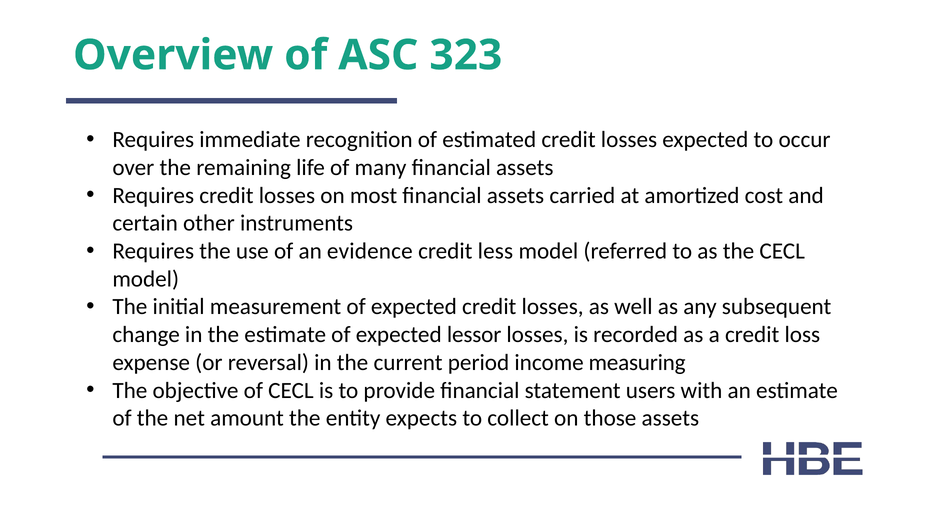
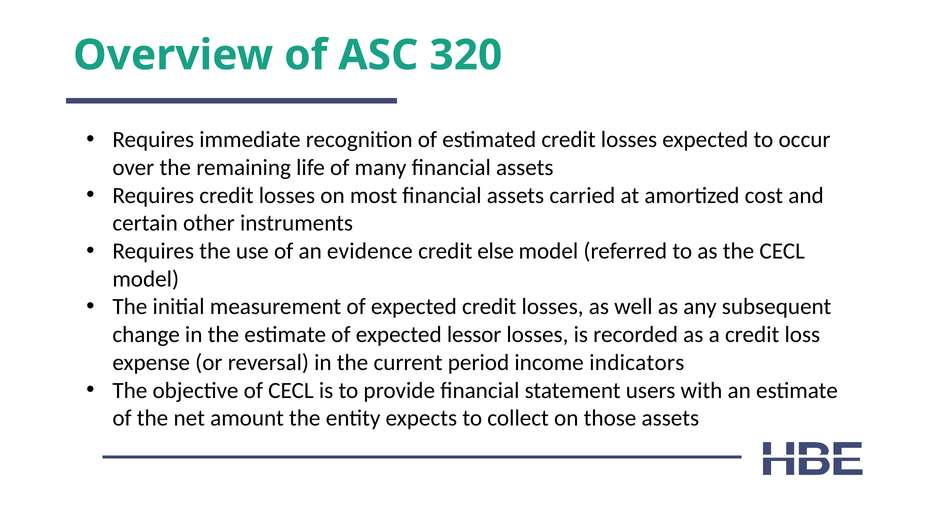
323: 323 -> 320 (466, 55)
less: less -> else (496, 251)
measuring: measuring -> indicators (637, 362)
